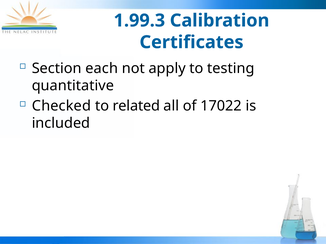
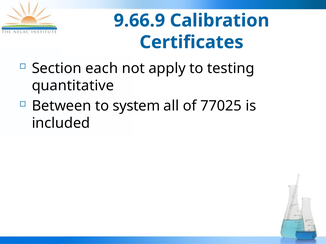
1.99.3: 1.99.3 -> 9.66.9 (139, 21)
Checked: Checked -> Between (62, 106)
related: related -> system (136, 106)
17022: 17022 -> 77025 (221, 106)
